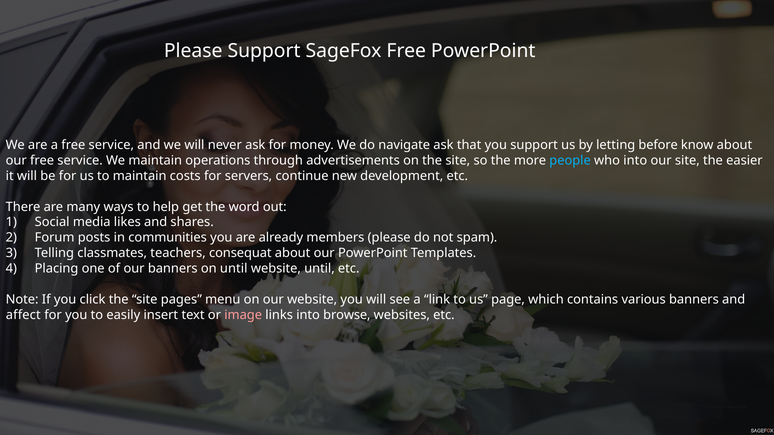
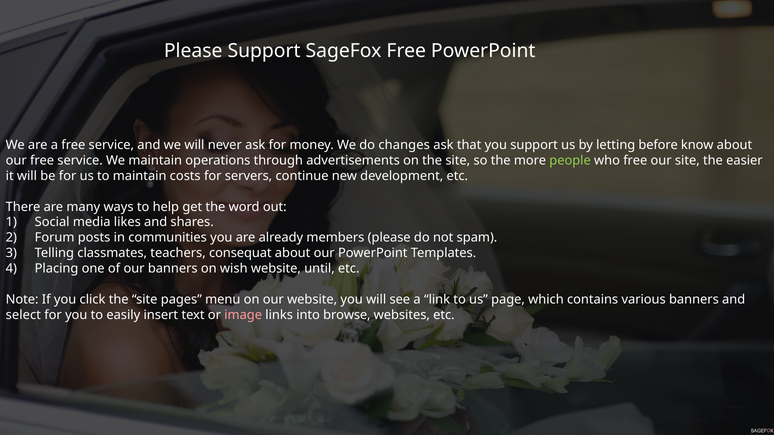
navigate: navigate -> changes (404, 145)
people colour: light blue -> light green (570, 161)
who into: into -> free (635, 161)
on until: until -> wish (234, 269)
affect: affect -> select (23, 315)
